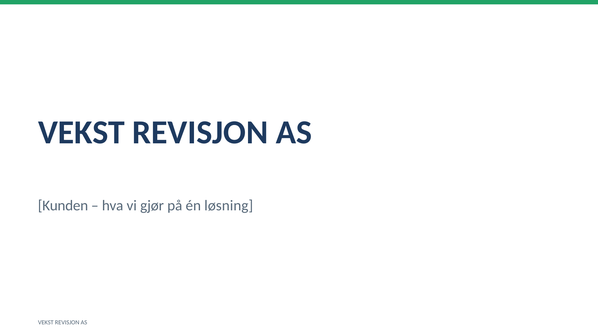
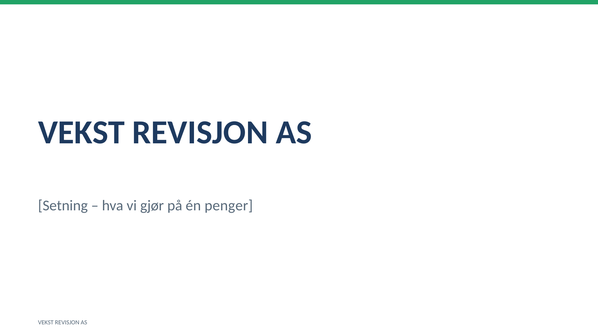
Kunden: Kunden -> Setning (63, 206)
løsning: løsning -> penger (229, 206)
